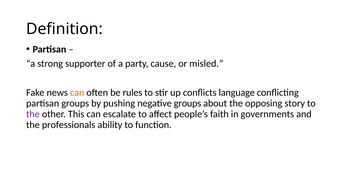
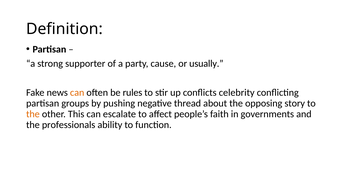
misled: misled -> usually (206, 64)
language: language -> celebrity (237, 92)
negative groups: groups -> thread (187, 103)
the colour: purple -> orange (33, 114)
